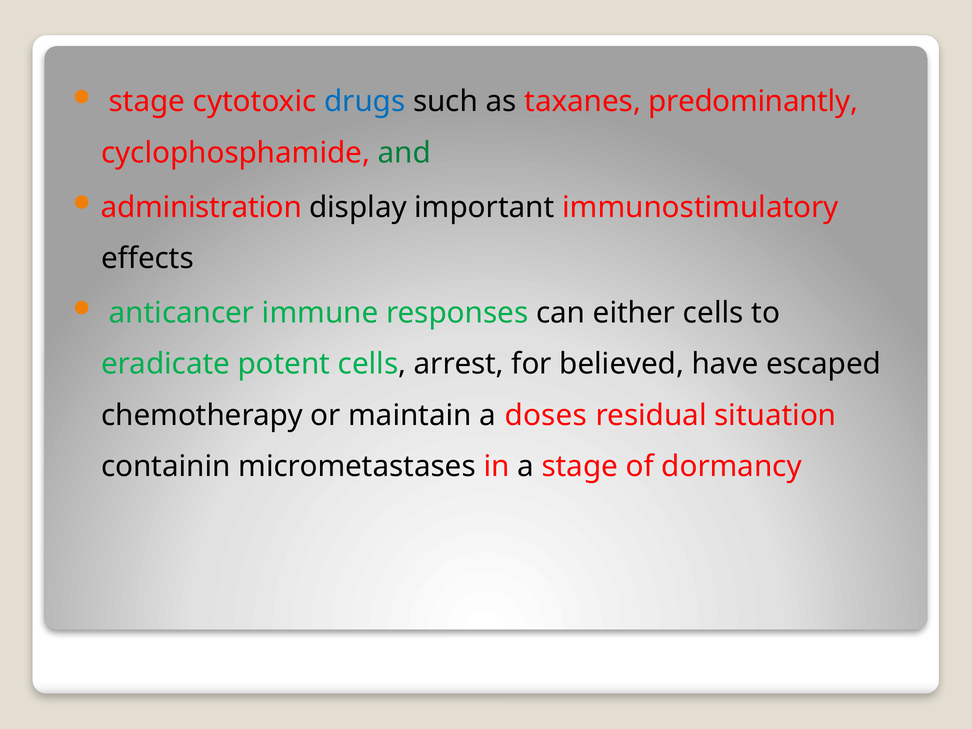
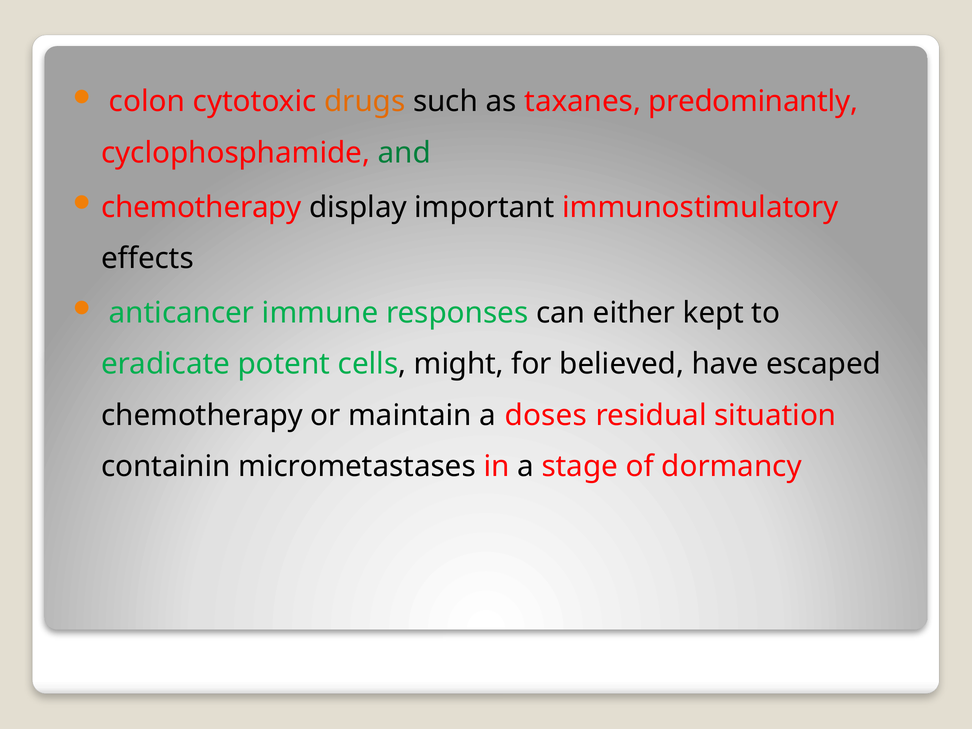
stage: stage -> colon (147, 102)
drugs colour: blue -> orange (365, 102)
administration: administration -> chemotherapy (201, 207)
either cells: cells -> kept (713, 313)
arrest: arrest -> might (459, 364)
